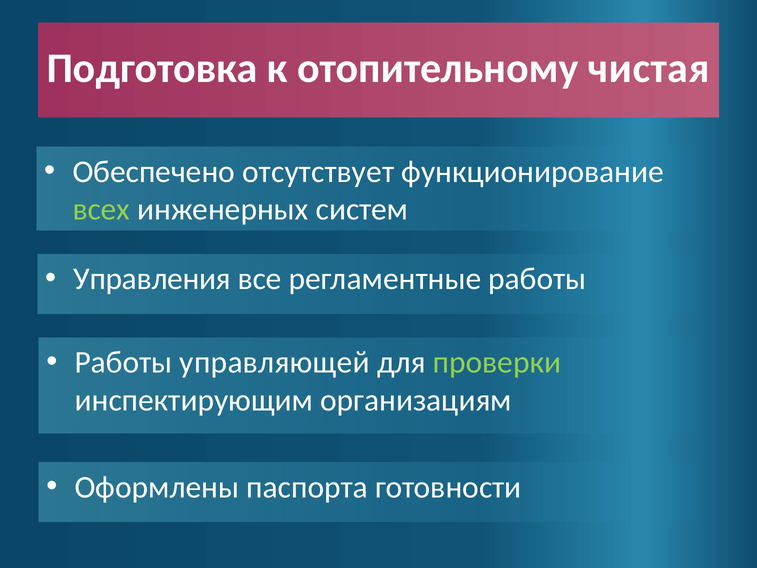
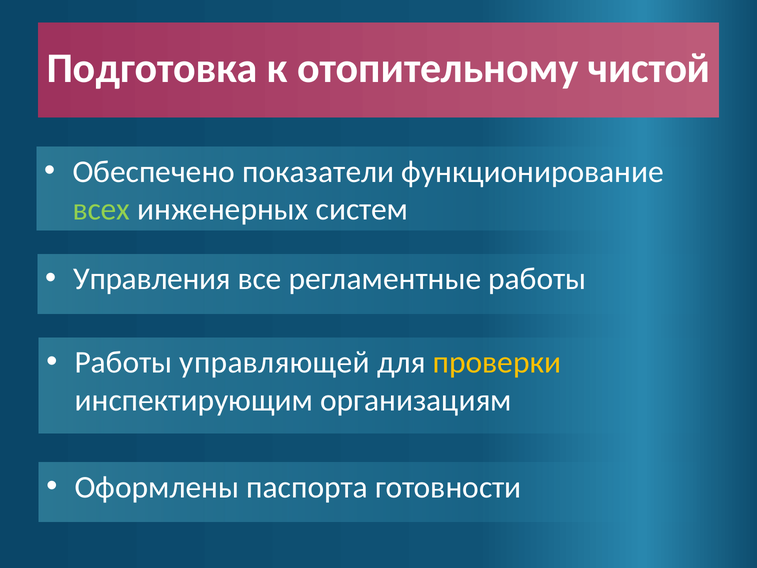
чистая: чистая -> чистой (649, 68)
отсутствует: отсутствует -> показатели (318, 172)
проверки colour: light green -> yellow (497, 362)
